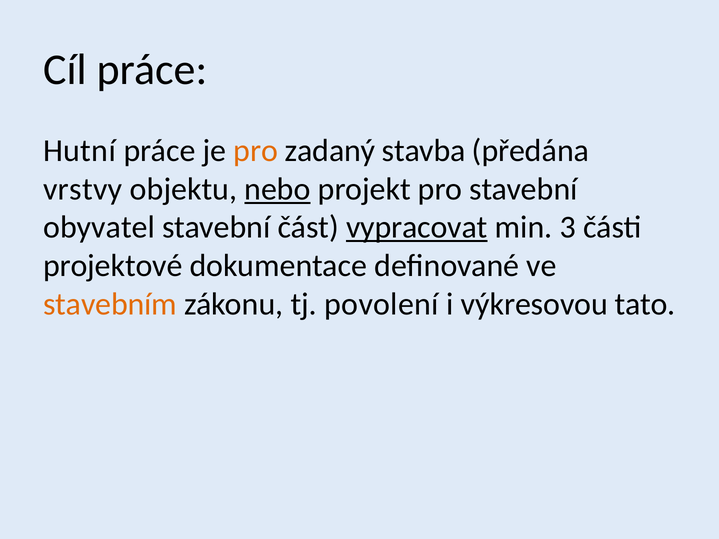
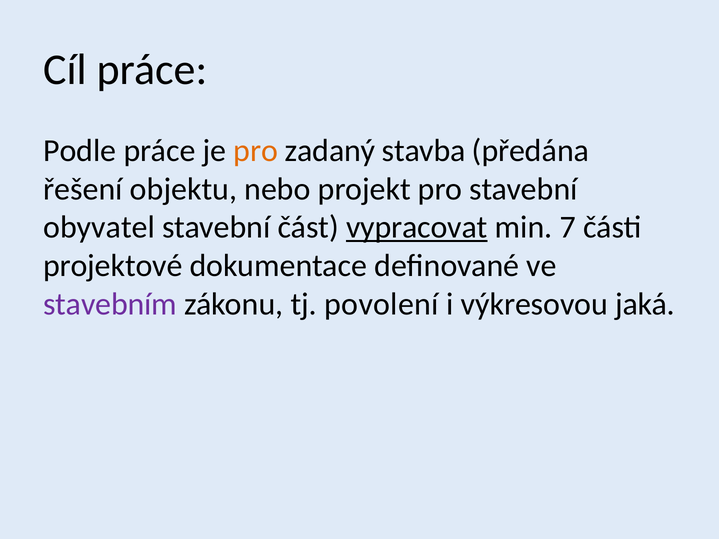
Hutní: Hutní -> Podle (80, 151)
vrstvy: vrstvy -> řešení (83, 189)
nebo underline: present -> none (277, 189)
3: 3 -> 7 (568, 228)
stavebním colour: orange -> purple (110, 304)
tato: tato -> jaká (645, 304)
